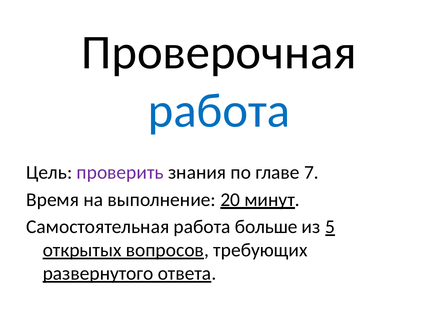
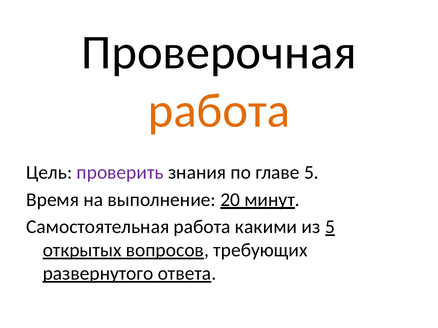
работа colour: blue -> orange (219, 111)
главе 7: 7 -> 5 (311, 173)
больше: больше -> какими (266, 227)
